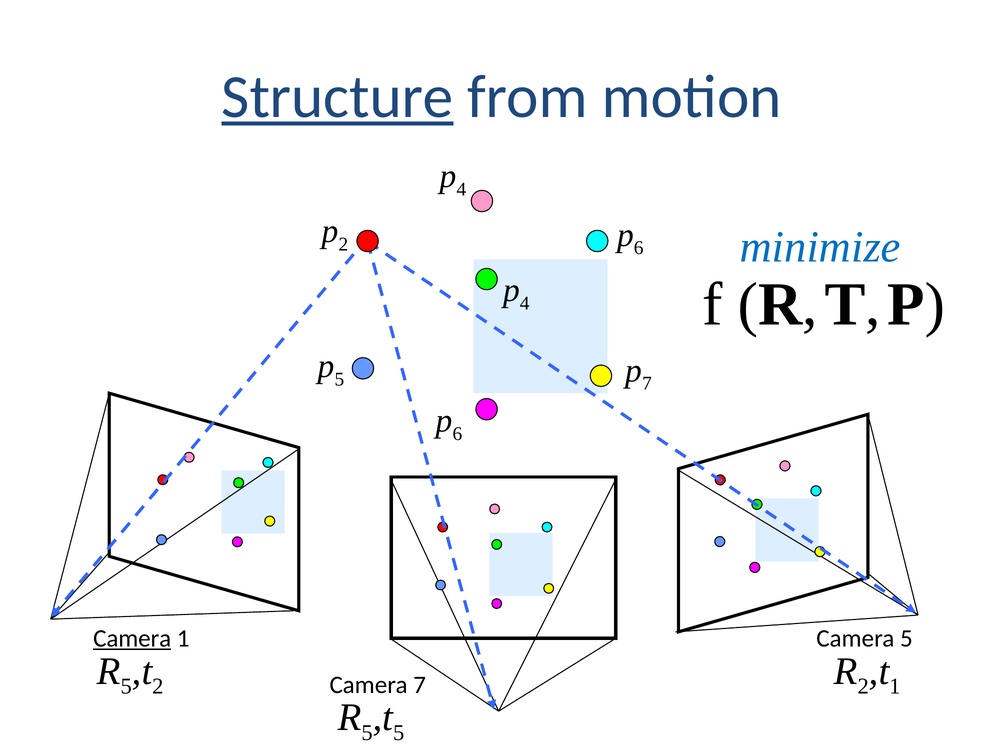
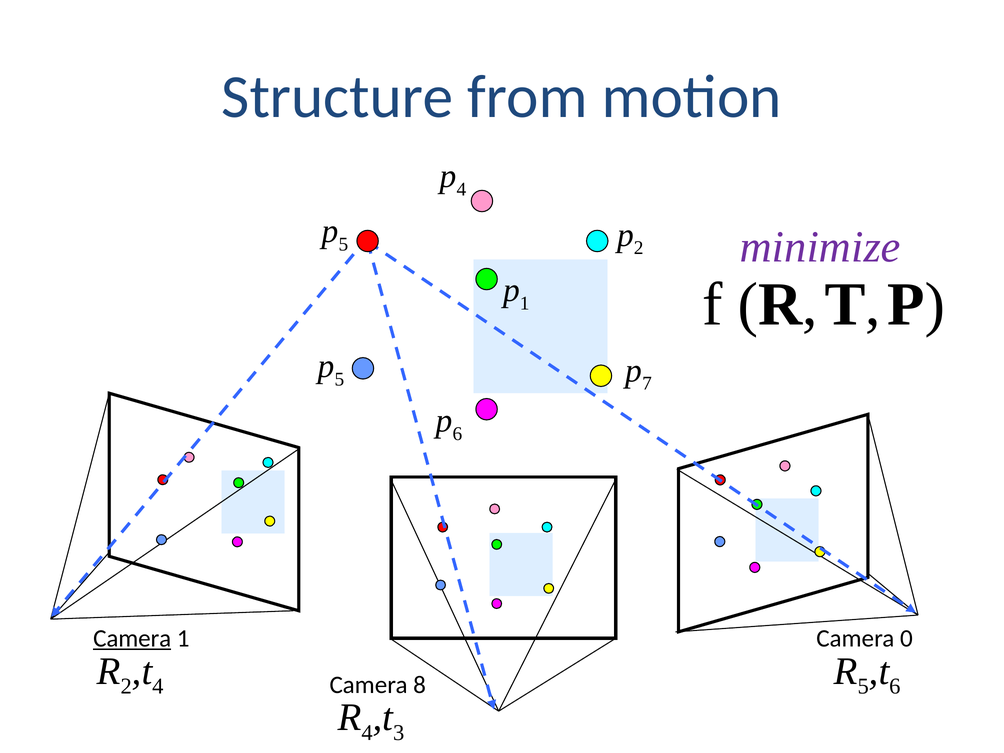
Structure underline: present -> none (337, 97)
2: 2 -> 5 (343, 244)
6: 6 -> 2 (639, 248)
minimize colour: blue -> purple (820, 247)
4: 4 -> 1 (525, 303)
Camera 5: 5 -> 0 (906, 639)
5: 5 -> 2 (126, 686)
2: 2 -> 4 (158, 686)
R 2: 2 -> 5 (863, 686)
1: 1 -> 6 (895, 686)
Camera 7: 7 -> 8 (420, 685)
5: 5 -> 4 (367, 733)
5: 5 -> 3 (399, 733)
